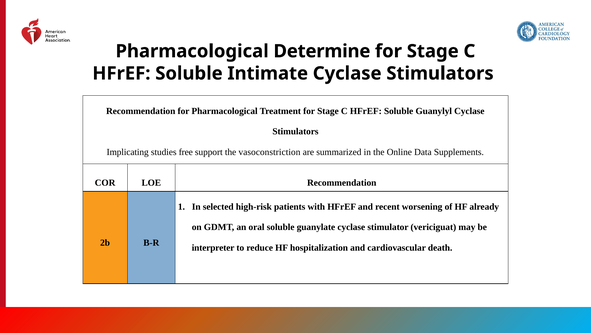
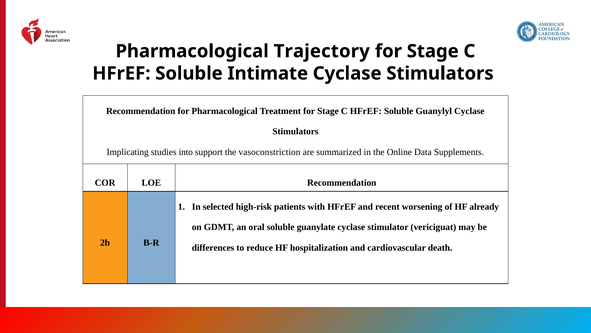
Determine: Determine -> Trajectory (322, 51)
free: free -> into (186, 152)
interpreter: interpreter -> differences (213, 247)
